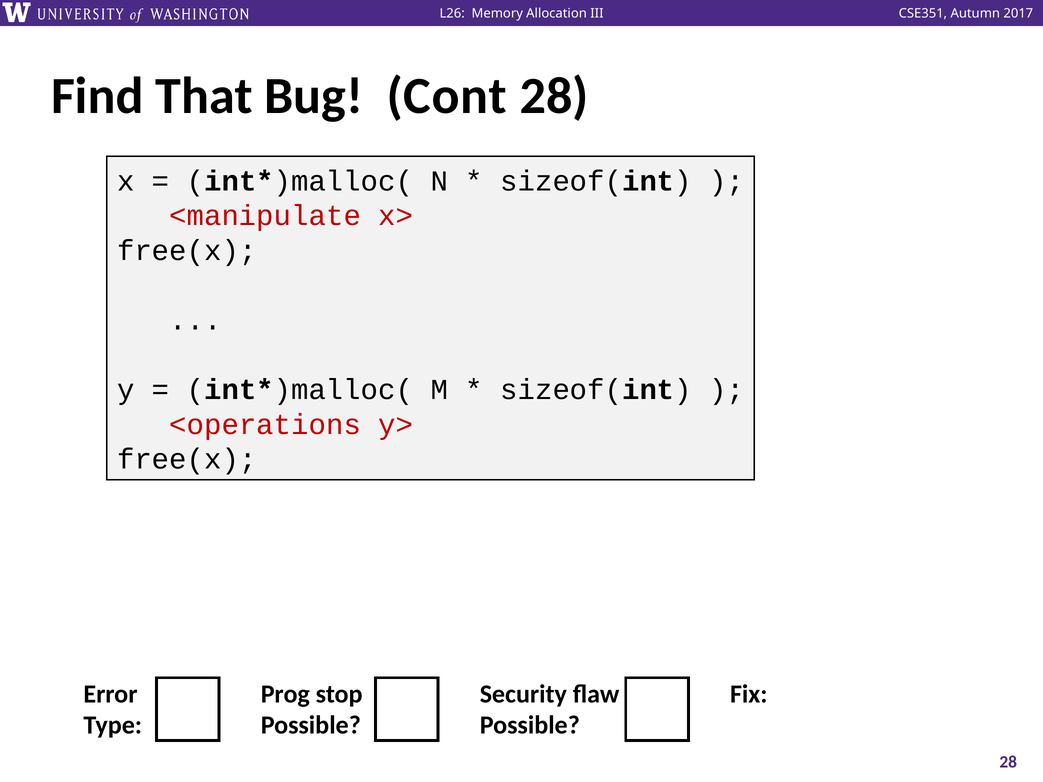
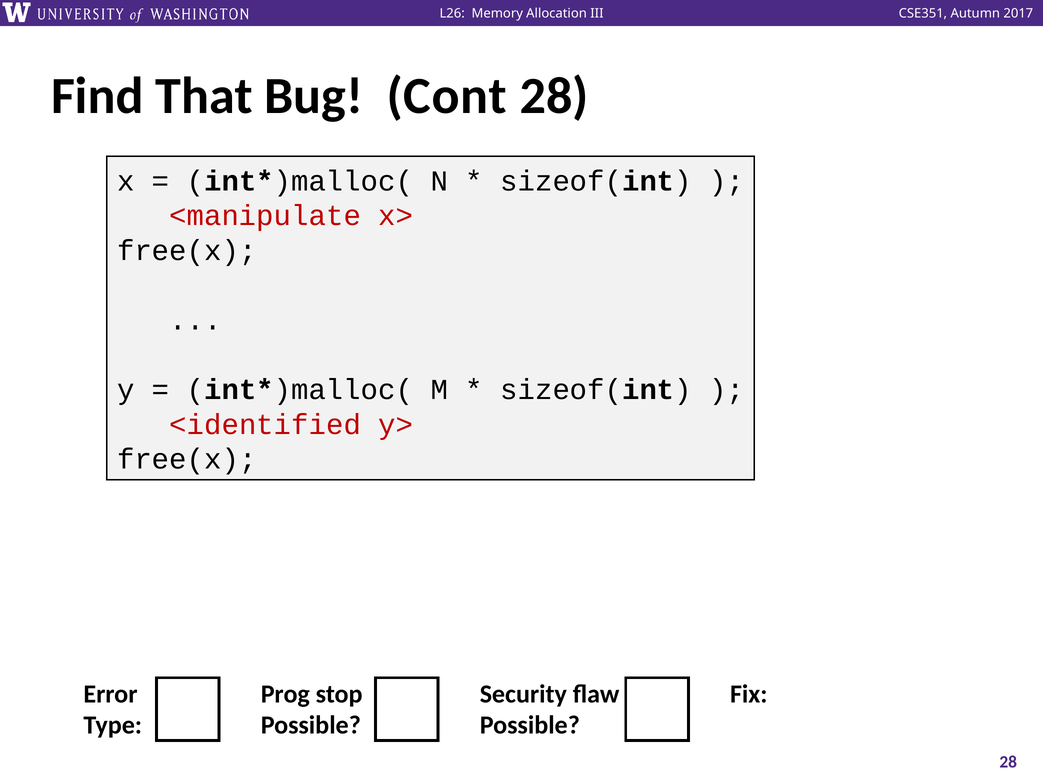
<operations: <operations -> <identified (265, 425)
